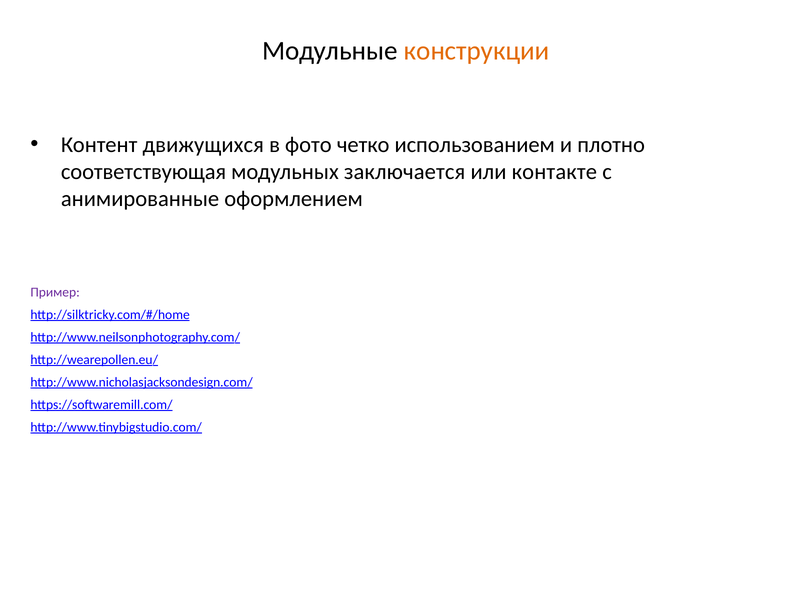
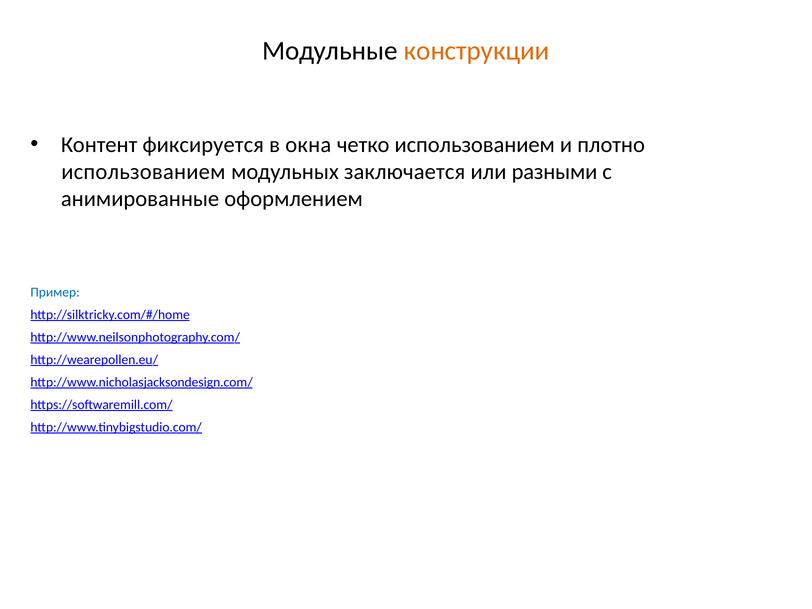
движущихся: движущихся -> фиксируется (203, 145)
фото: фото -> окна (308, 145)
соответствующая: соответствующая -> использованием (143, 172)
контакте: контакте -> разными (555, 172)
Пример colour: purple -> blue (55, 292)
